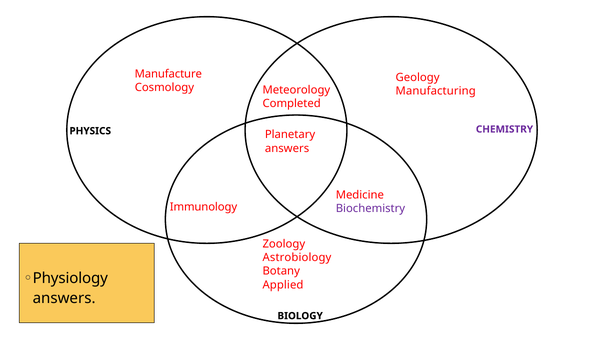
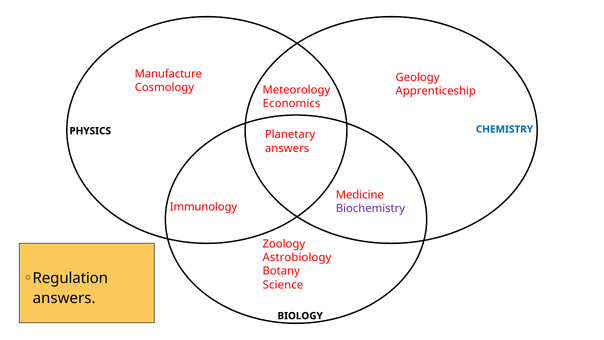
Manufacturing: Manufacturing -> Apprenticeship (436, 91)
Completed: Completed -> Economics (292, 103)
CHEMISTRY colour: purple -> blue (504, 129)
Physiology: Physiology -> Regulation (70, 278)
Applied: Applied -> Science (283, 285)
